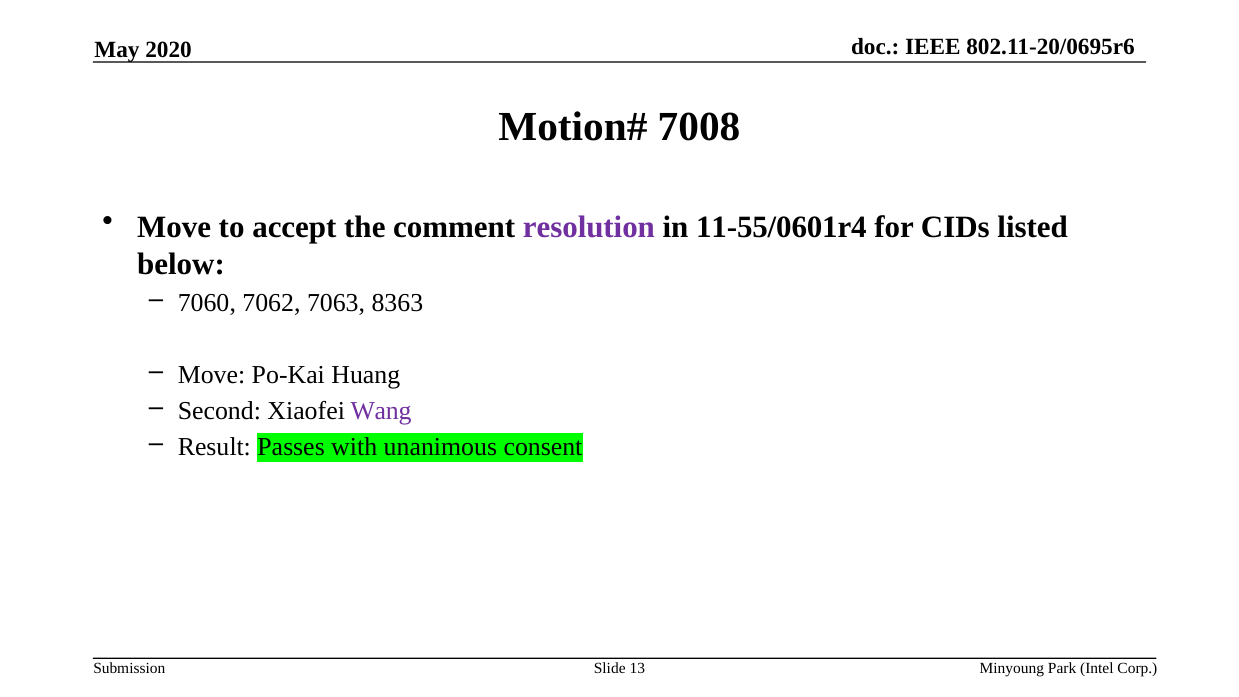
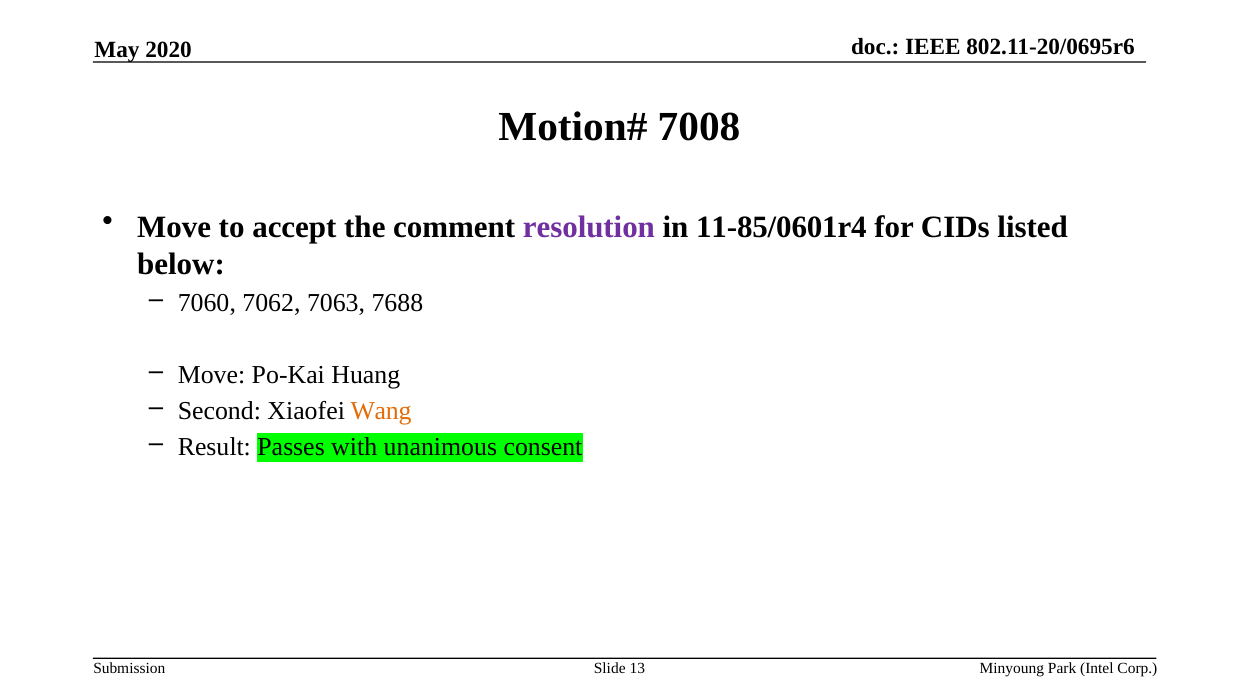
11-55/0601r4: 11-55/0601r4 -> 11-85/0601r4 (781, 227)
8363: 8363 -> 7688 (397, 303)
Wang colour: purple -> orange (381, 411)
